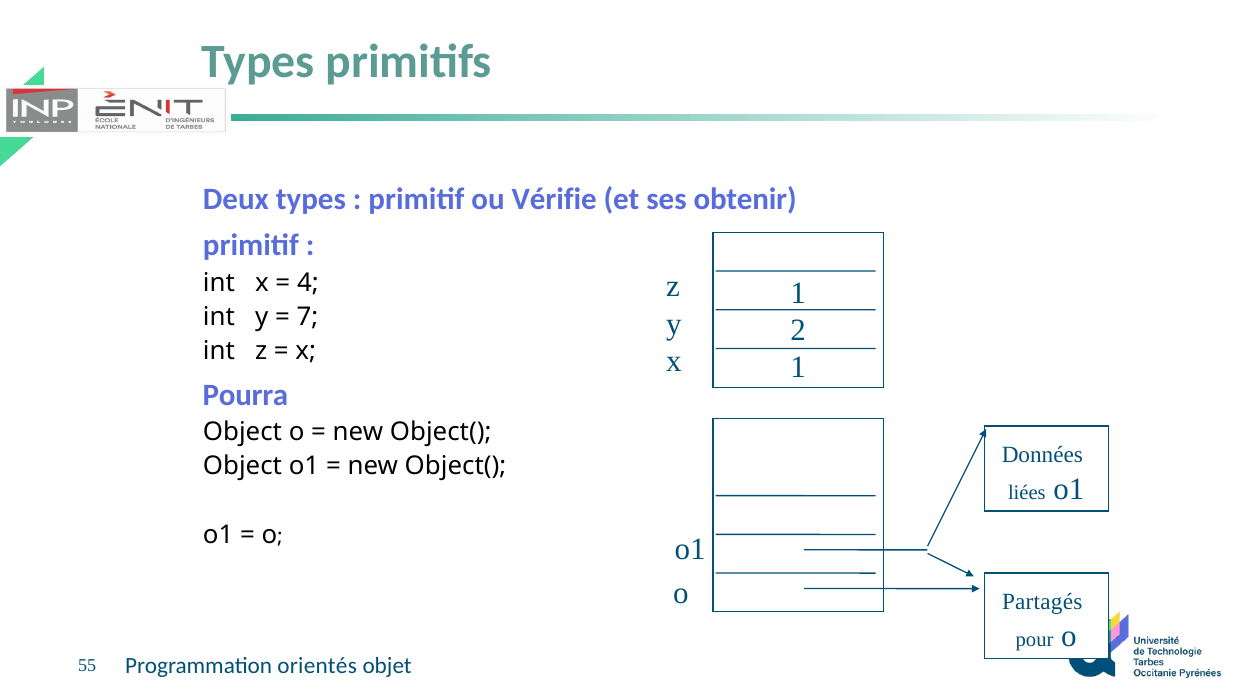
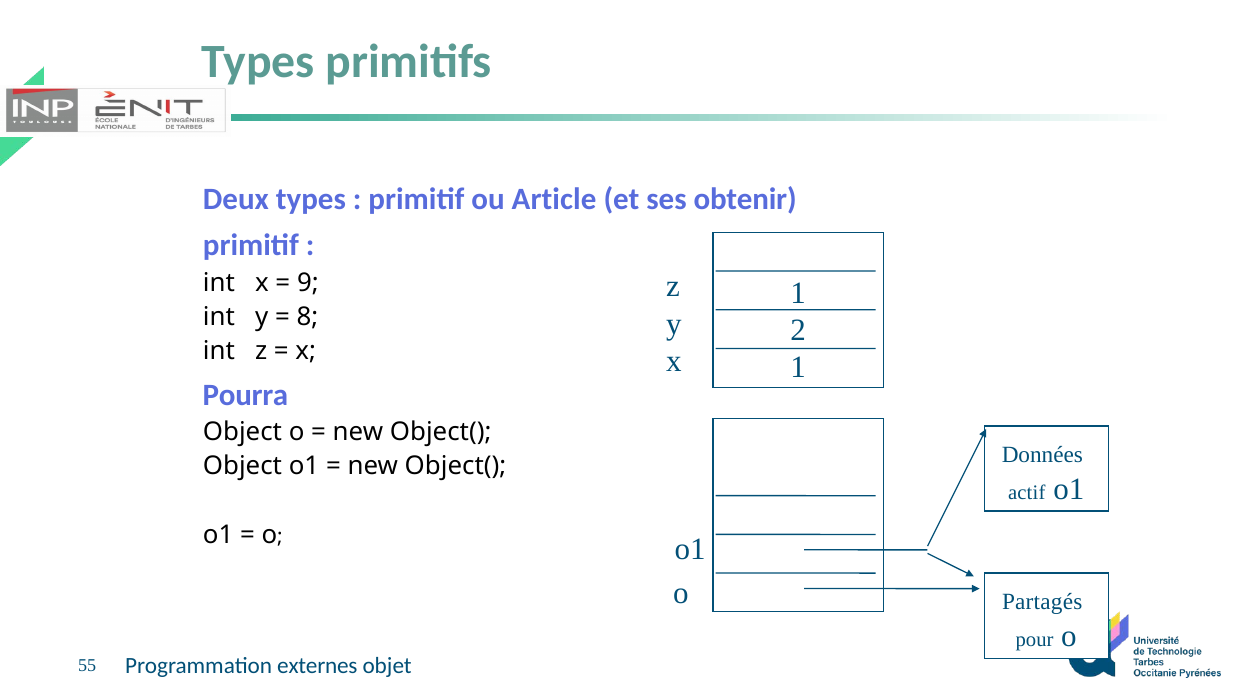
Vérifie: Vérifie -> Article (554, 199)
4: 4 -> 9 (308, 283)
7: 7 -> 8 (307, 317)
liées: liées -> actif (1027, 493)
orientés: orientés -> externes (317, 667)
